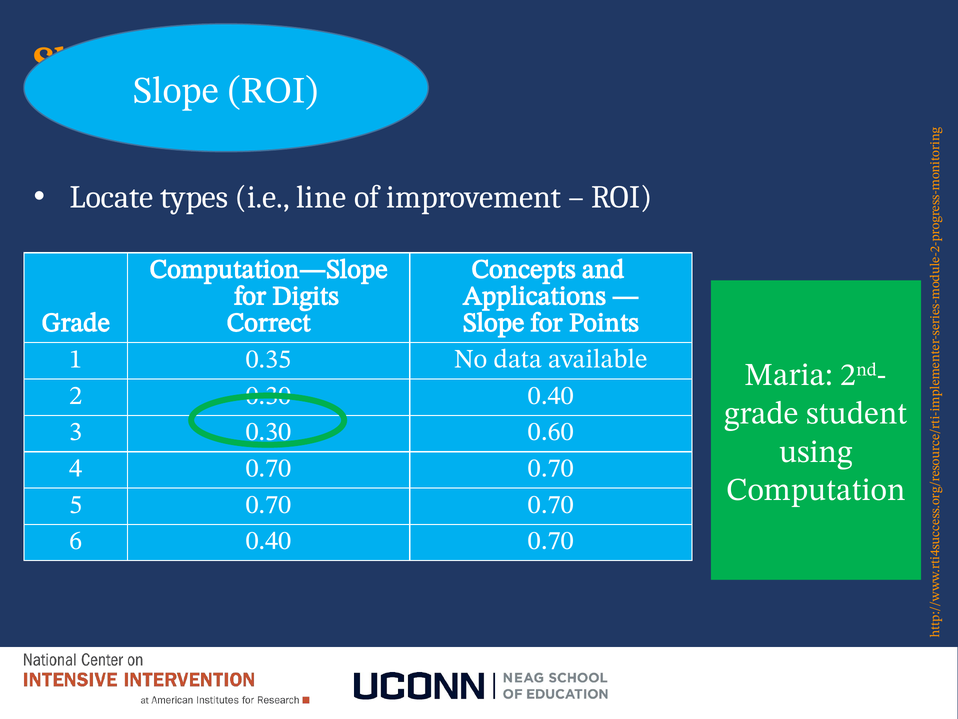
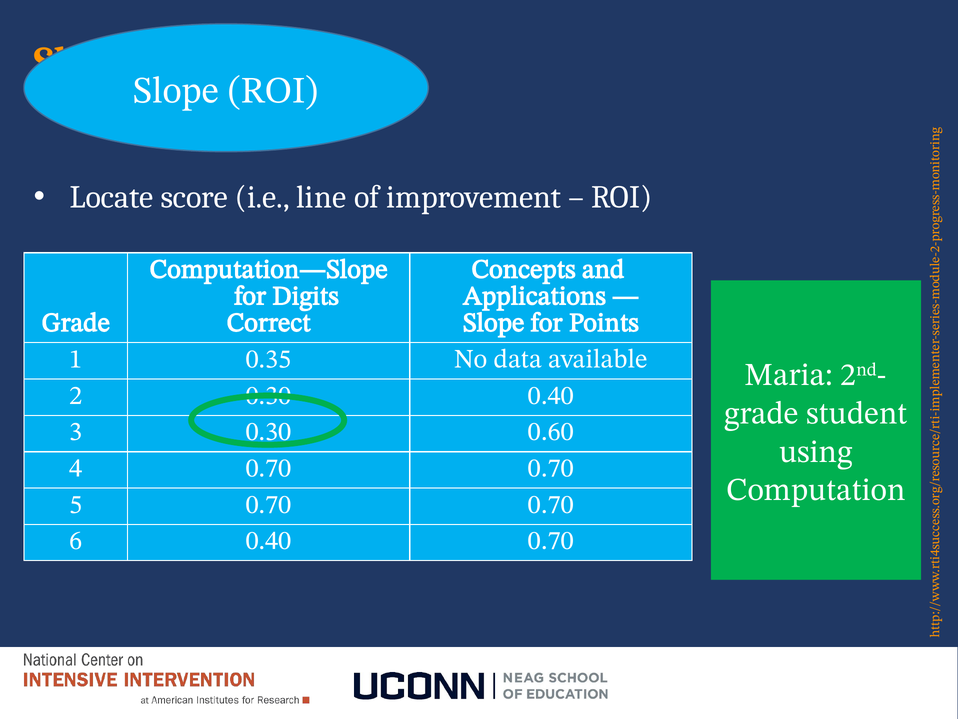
types: types -> score (194, 197)
